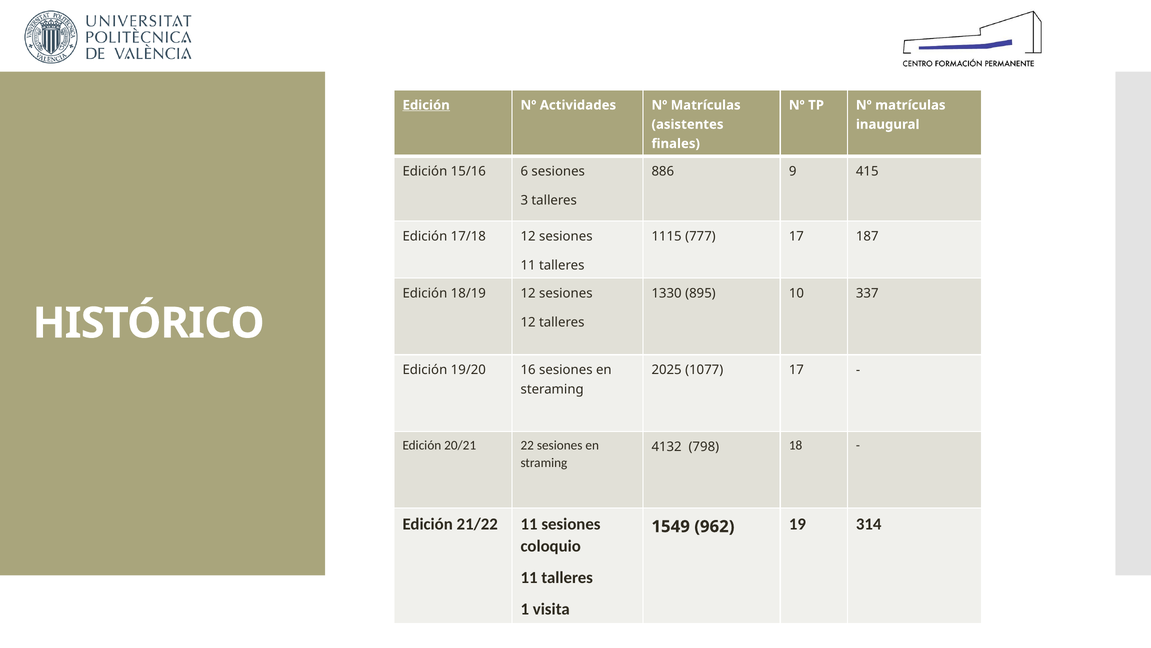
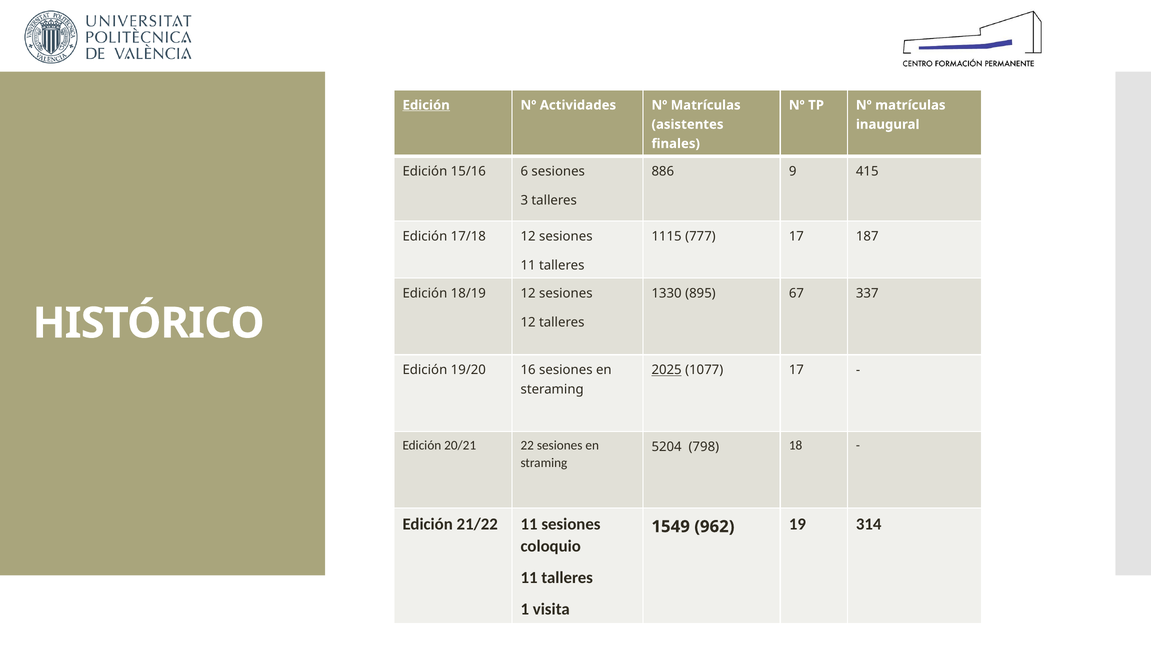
10: 10 -> 67 (796, 293)
2025 underline: none -> present (667, 370)
4132: 4132 -> 5204 (667, 446)
